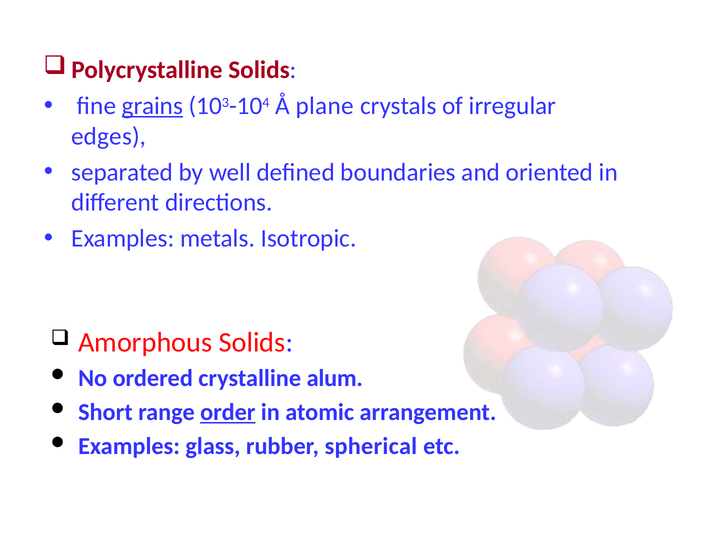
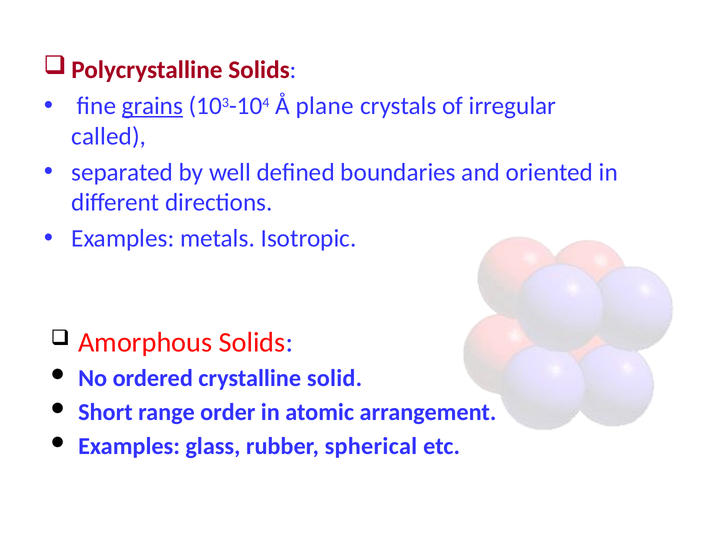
edges: edges -> called (109, 136)
alum: alum -> solid (335, 378)
order underline: present -> none (228, 412)
